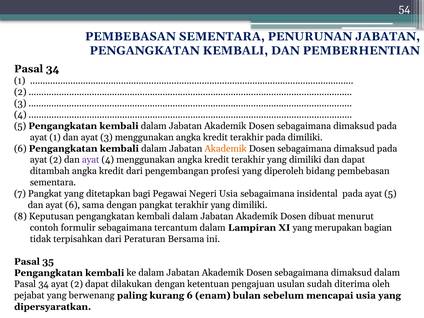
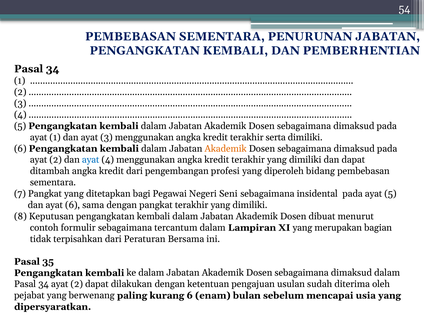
terakhir pada: pada -> serta (276, 137)
ayat colour: purple -> blue (91, 160)
Negeri Usia: Usia -> Seni (228, 194)
